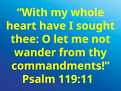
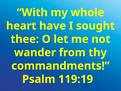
119:11: 119:11 -> 119:19 (76, 79)
